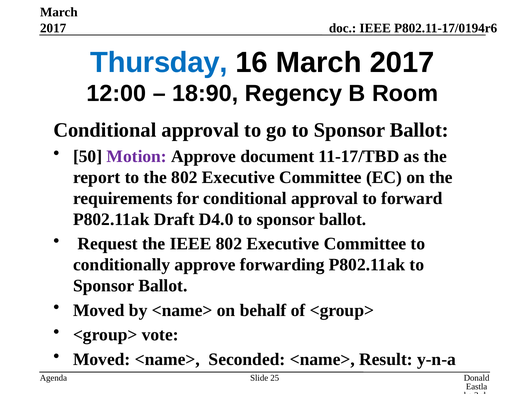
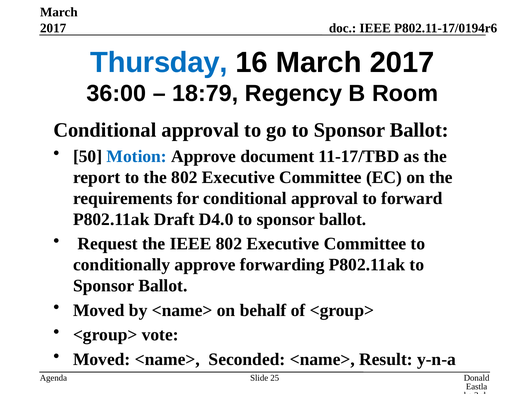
12:00: 12:00 -> 36:00 (116, 93)
18:90: 18:90 -> 18:79 (205, 93)
Motion colour: purple -> blue (137, 156)
